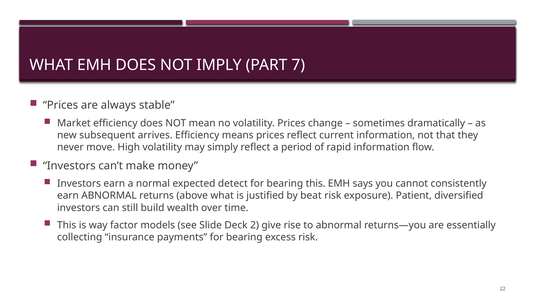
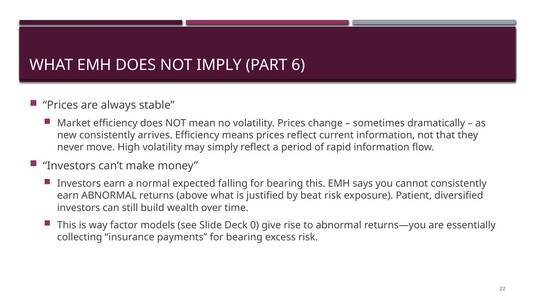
7: 7 -> 6 (298, 65)
new subsequent: subsequent -> consistently (107, 135)
detect: detect -> falling (233, 184)
2: 2 -> 0 (255, 225)
